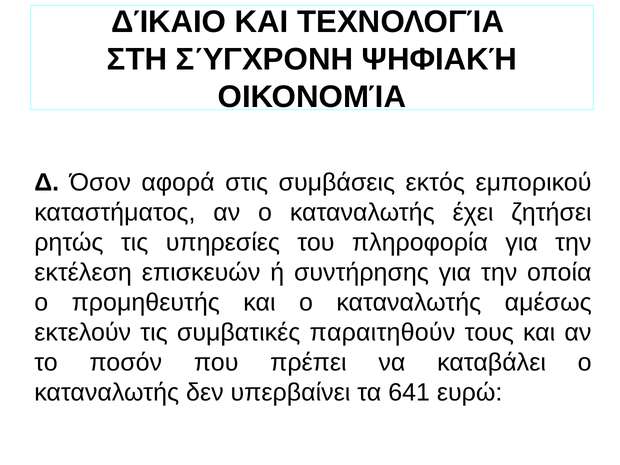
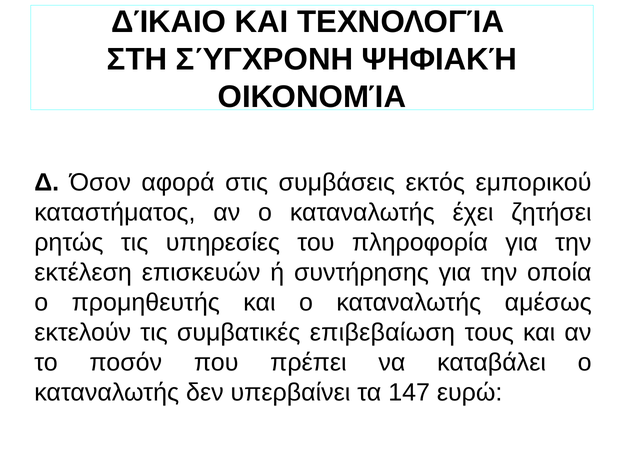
παραιτηθούν: παραιτηθούν -> επιβεβαίωση (382, 332)
641: 641 -> 147 (409, 392)
